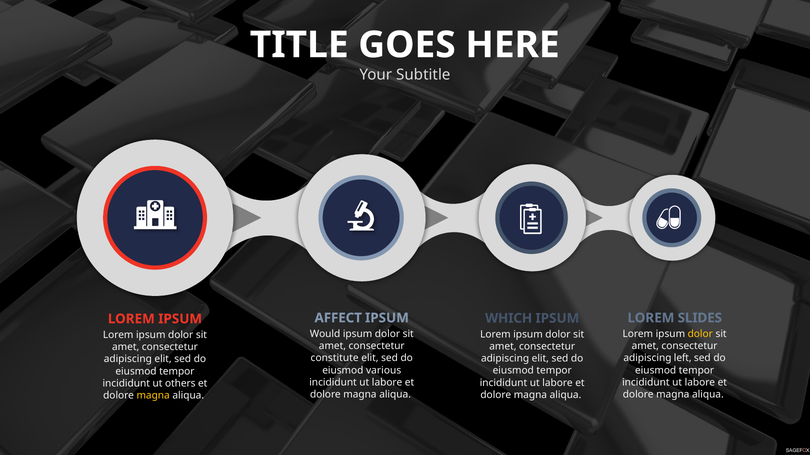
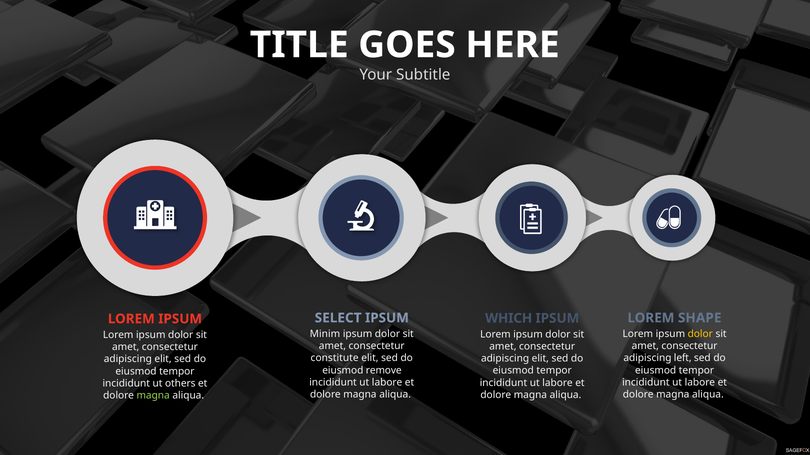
AFFECT: AFFECT -> SELECT (338, 318)
SLIDES: SLIDES -> SHAPE (700, 318)
Would: Would -> Minim (325, 334)
various: various -> remove (384, 371)
magna colour: yellow -> light green (153, 396)
